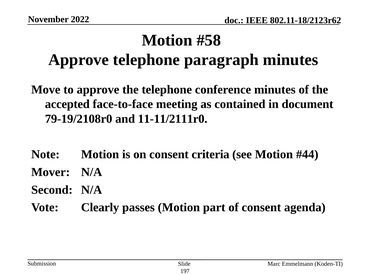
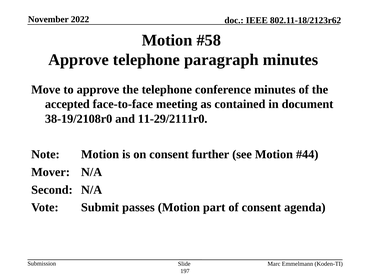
79-19/2108r0: 79-19/2108r0 -> 38-19/2108r0 (79, 119)
11-11/2111r0: 11-11/2111r0 -> 11-29/2111r0 (173, 119)
criteria: criteria -> further (210, 154)
Clearly: Clearly -> Submit (100, 208)
